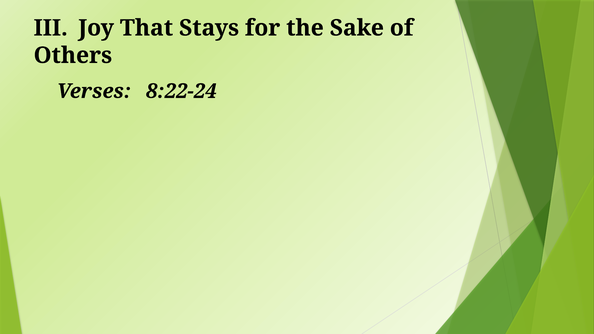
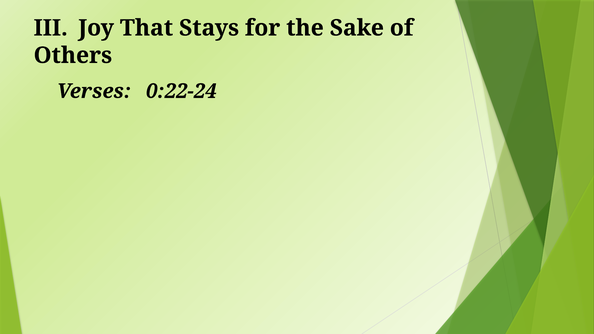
8:22-24: 8:22-24 -> 0:22-24 (181, 91)
